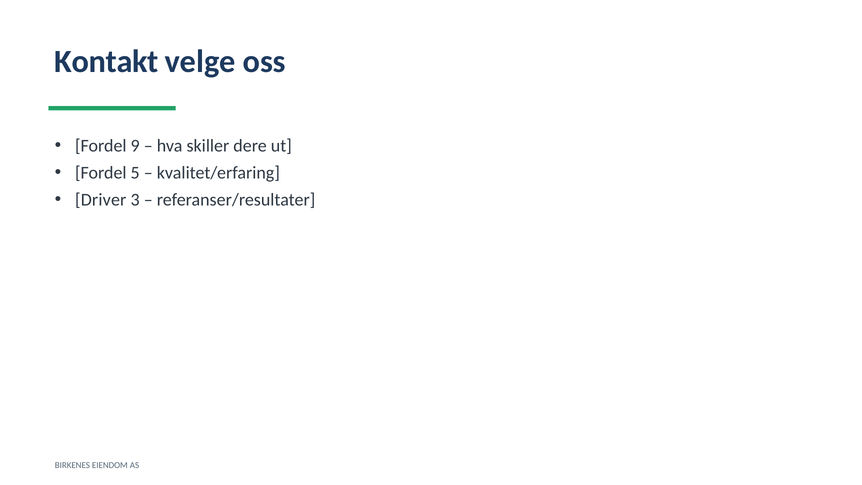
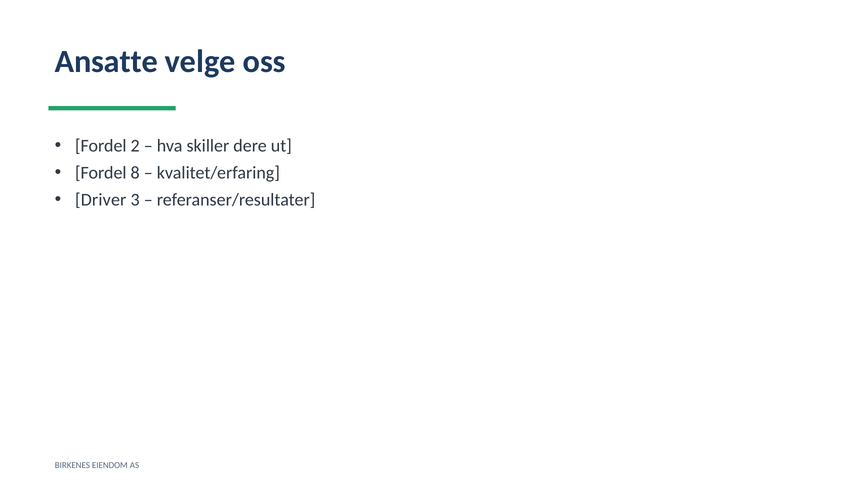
Kontakt: Kontakt -> Ansatte (106, 62)
9: 9 -> 2 (135, 146)
5: 5 -> 8 (135, 173)
